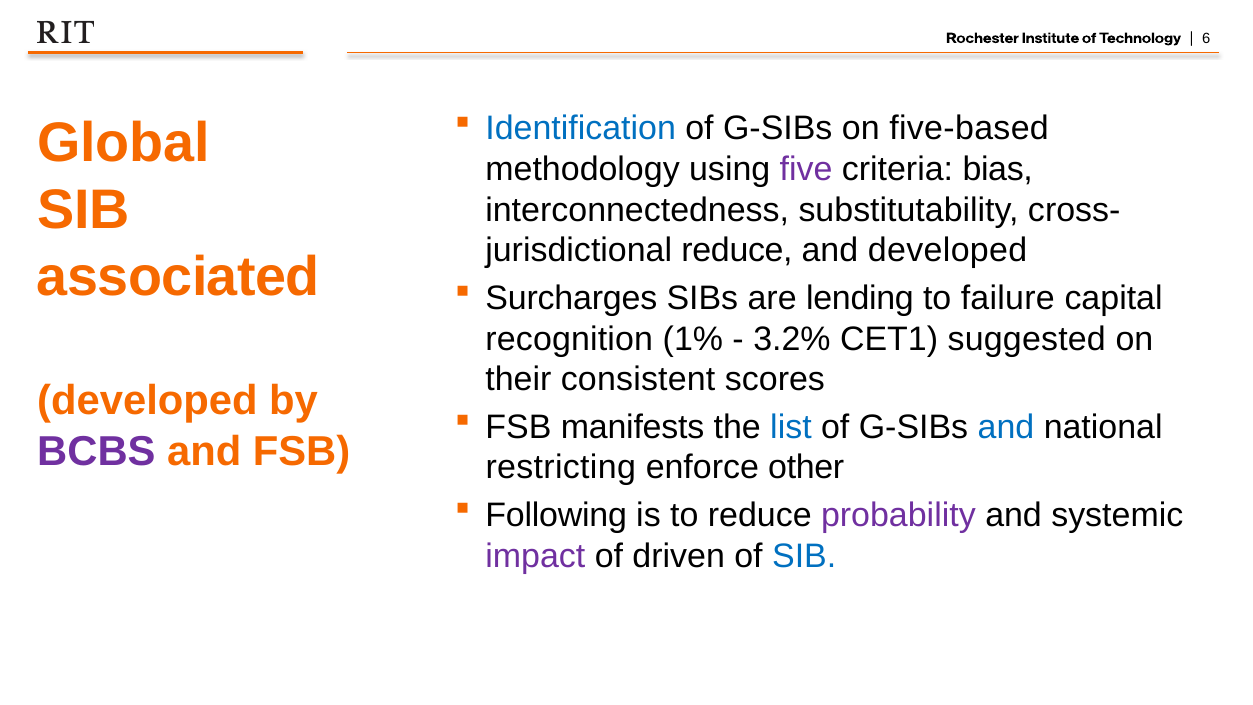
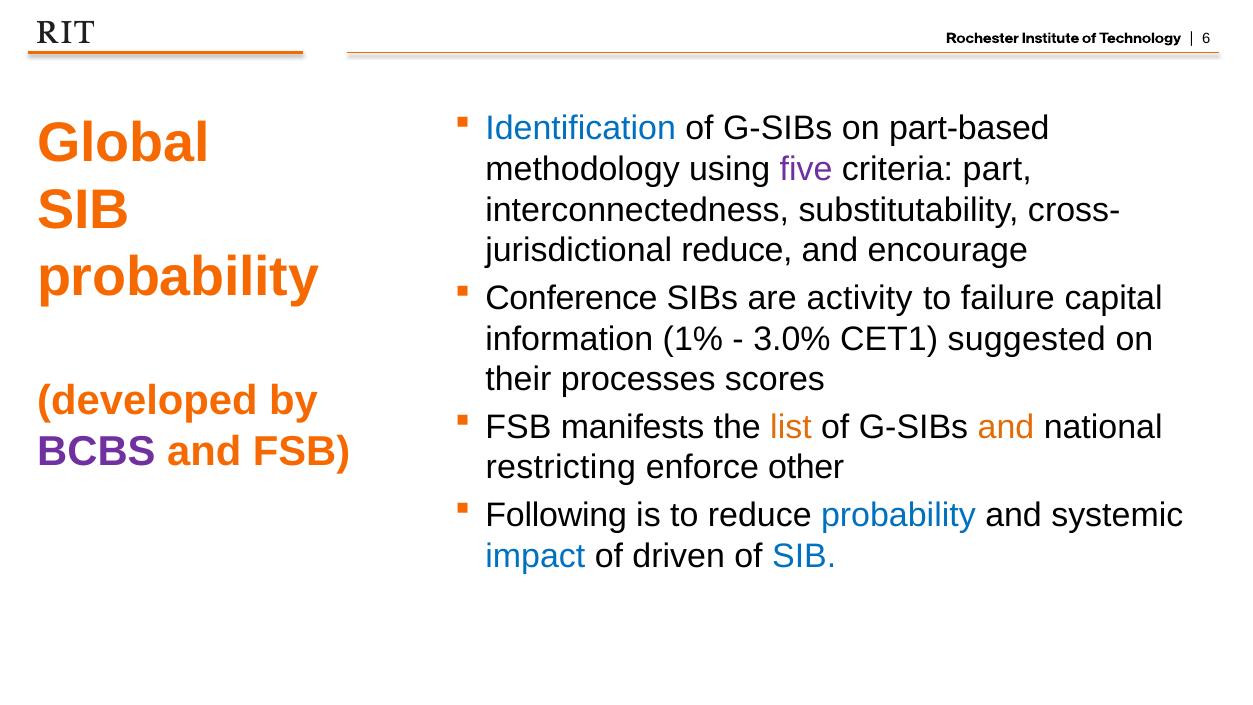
five-based: five-based -> part-based (969, 129)
bias: bias -> part (997, 169)
and developed: developed -> encourage (948, 251)
associated: associated -> probability (178, 277)
Surcharges: Surcharges -> Conference (571, 298)
lending: lending -> activity (860, 298)
recognition: recognition -> information (569, 339)
3.2%: 3.2% -> 3.0% (792, 339)
consistent: consistent -> processes (638, 379)
list colour: blue -> orange (791, 427)
and colour: blue -> orange (1006, 427)
probability colour: purple -> blue (898, 515)
impact colour: purple -> blue (535, 556)
